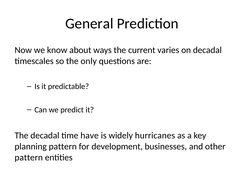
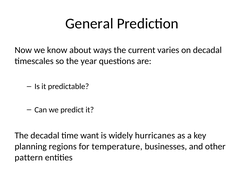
only: only -> year (89, 61)
have: have -> want (90, 136)
planning pattern: pattern -> regions (63, 147)
development: development -> temperature (117, 147)
